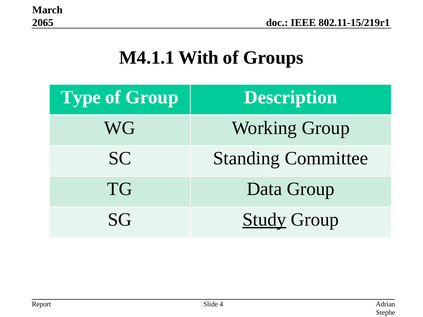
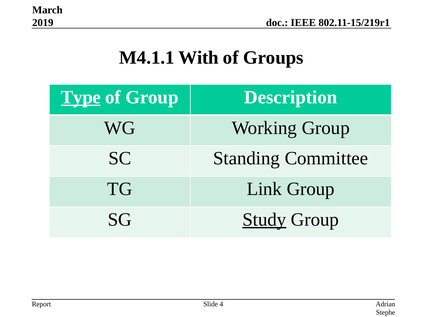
2065: 2065 -> 2019 (43, 23)
Type underline: none -> present (81, 97)
Data: Data -> Link (264, 189)
